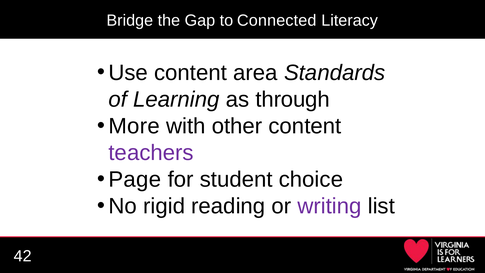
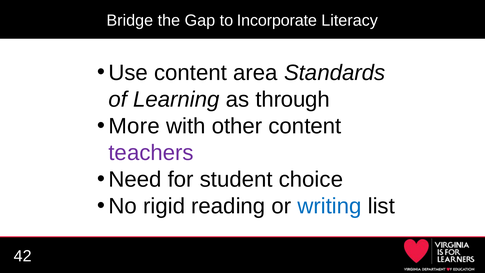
Connected: Connected -> Incorporate (277, 20)
Page: Page -> Need (135, 179)
writing colour: purple -> blue (329, 206)
